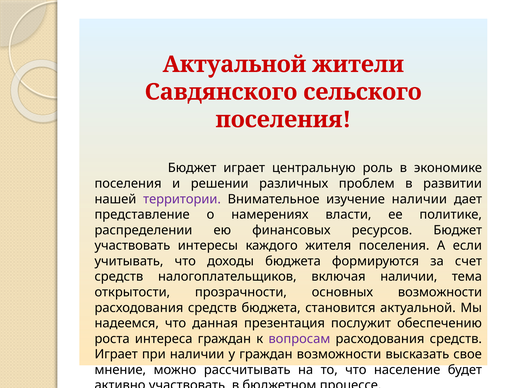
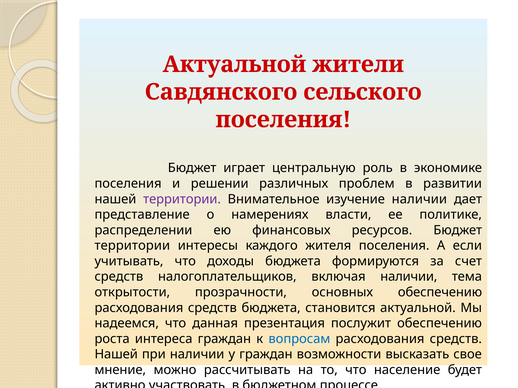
участвовать: участвовать -> территории (132, 246)
основных возможности: возможности -> обеспечению (440, 293)
вопросам colour: purple -> blue (299, 339)
Играет: Играет -> Нашей (116, 355)
